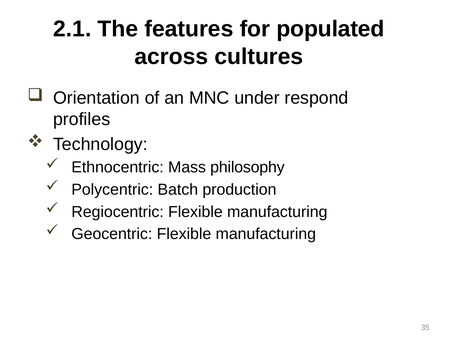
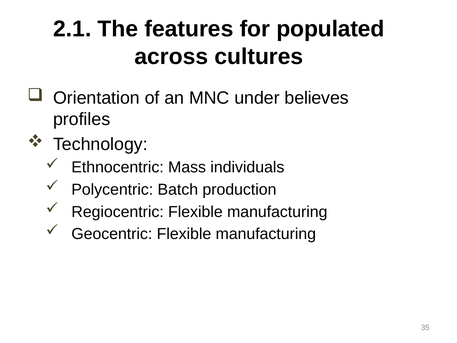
respond: respond -> believes (317, 98)
philosophy: philosophy -> individuals (247, 167)
